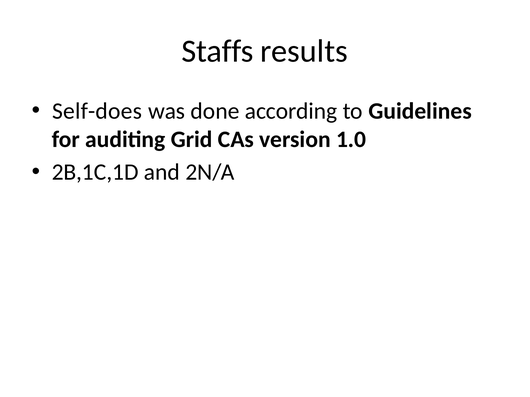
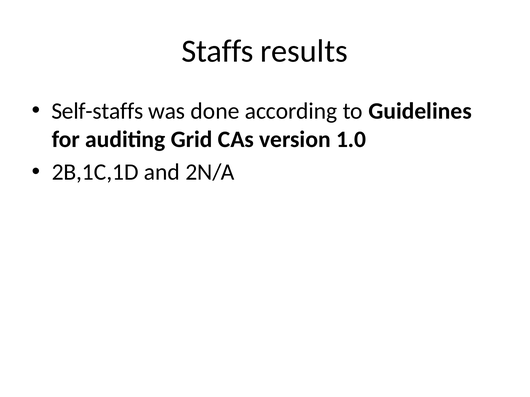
Self-does: Self-does -> Self-staffs (97, 111)
